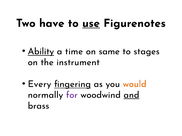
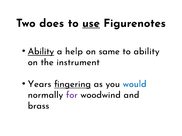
have: have -> does (52, 23)
time: time -> help (74, 51)
to stages: stages -> ability (147, 51)
Every: Every -> Years (40, 84)
would colour: orange -> blue (135, 84)
and underline: present -> none (131, 95)
